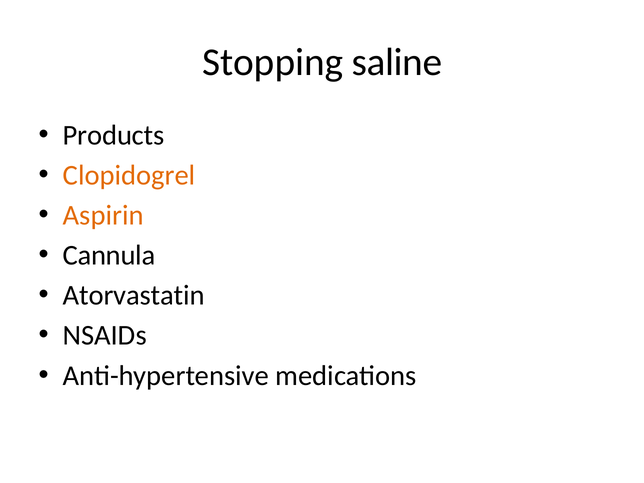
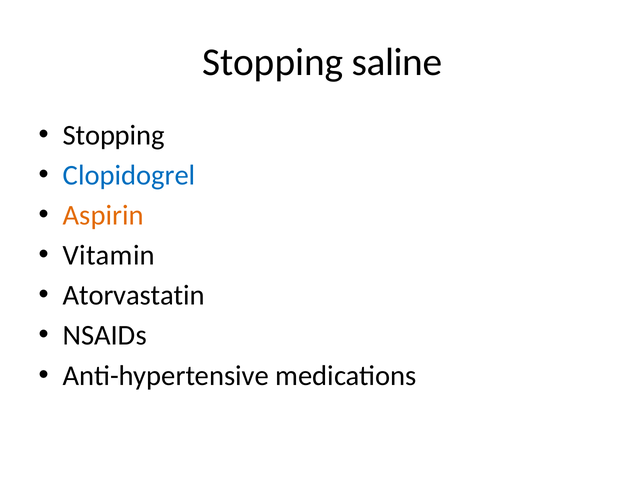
Products: Products -> Stopping (114, 135)
Clopidogrel colour: orange -> blue (129, 175)
Cannula: Cannula -> Vitamin (109, 255)
